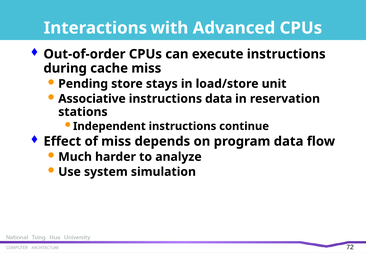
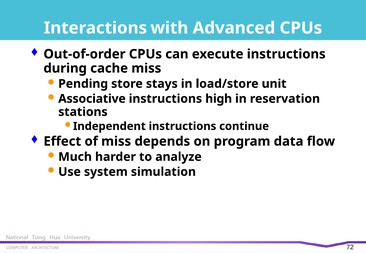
instructions data: data -> high (219, 99)
